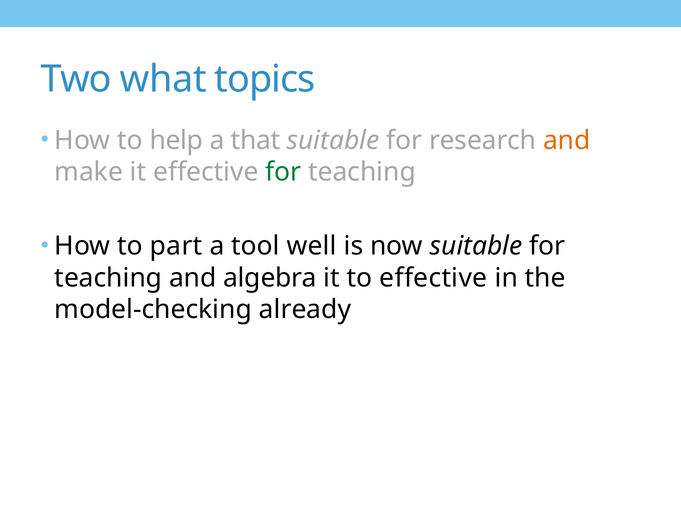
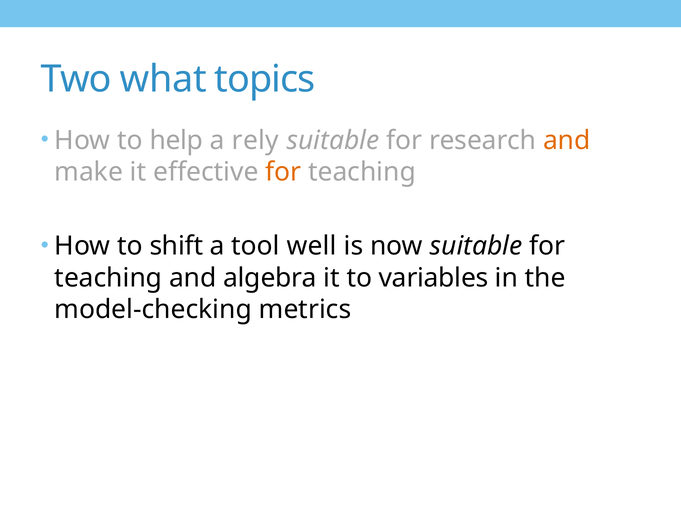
that: that -> rely (255, 140)
for colour: green -> orange (283, 172)
part: part -> shift (176, 246)
to effective: effective -> variables (434, 278)
already: already -> metrics (305, 309)
